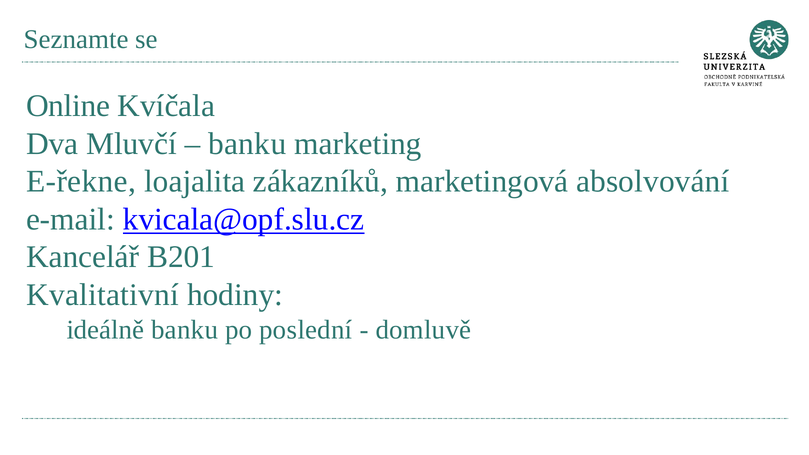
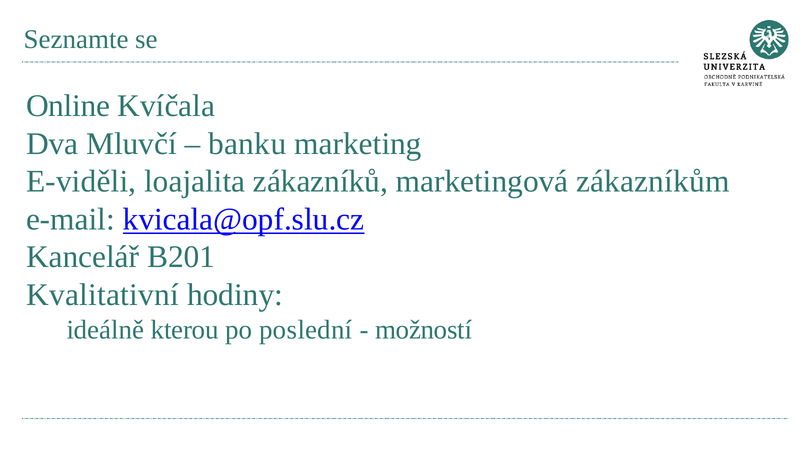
E-řekne: E-řekne -> E-viděli (81, 182)
absolvování: absolvování -> zákazníkům (653, 182)
ideálně banku: banku -> kterou (185, 330)
domluvě: domluvě -> možností (424, 330)
